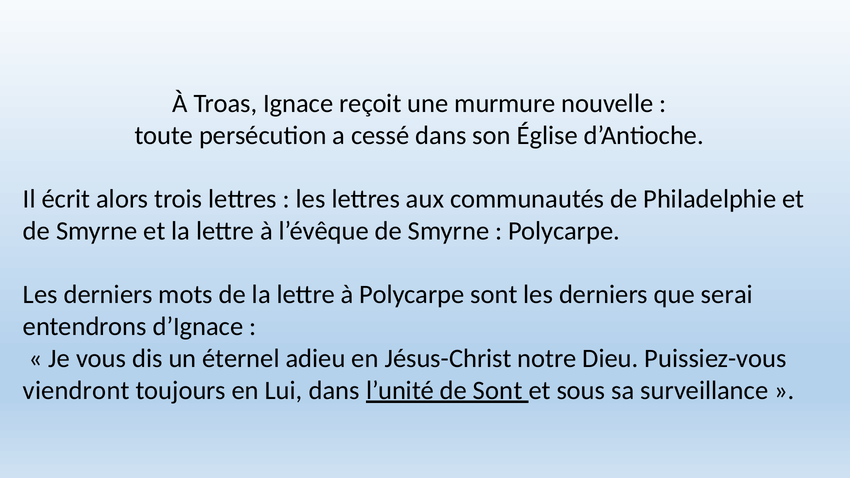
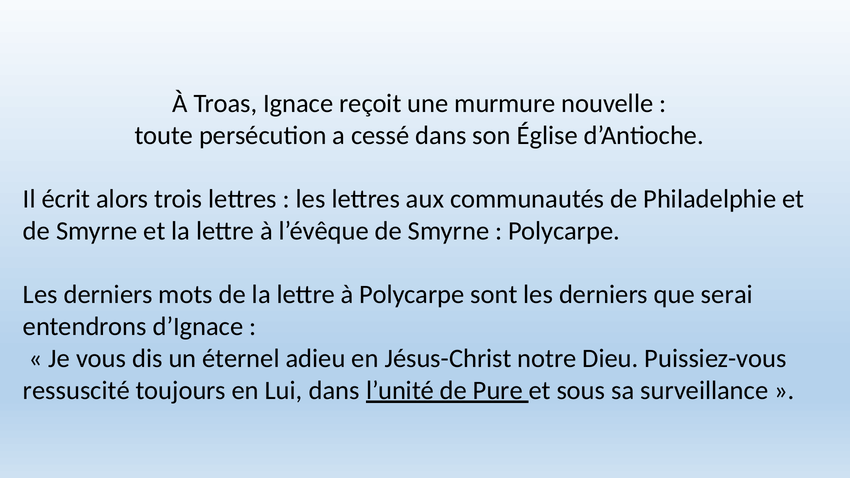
viendront: viendront -> ressuscité (76, 390)
de Sont: Sont -> Pure (498, 390)
